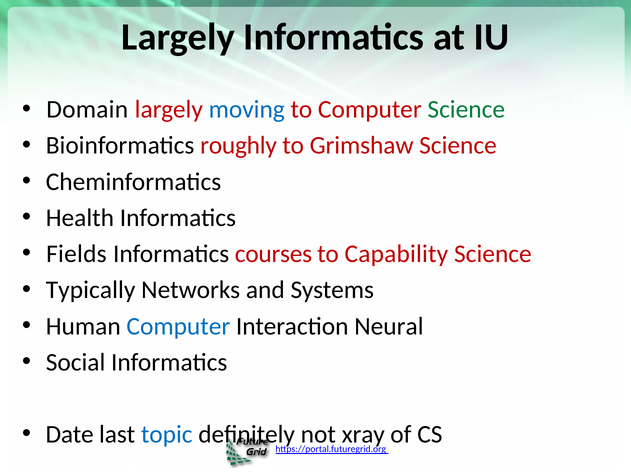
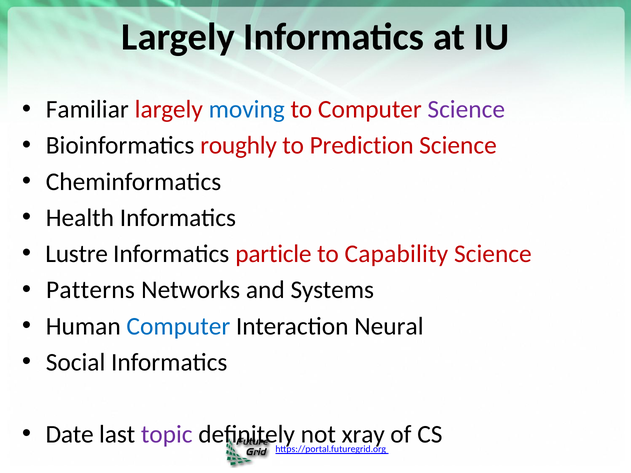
Domain: Domain -> Familiar (87, 110)
Science colour: green -> purple (466, 110)
Grimshaw: Grimshaw -> Prediction (362, 146)
Fields: Fields -> Lustre (77, 254)
courses: courses -> particle (273, 254)
Typically: Typically -> Patterns (91, 290)
topic colour: blue -> purple (167, 435)
